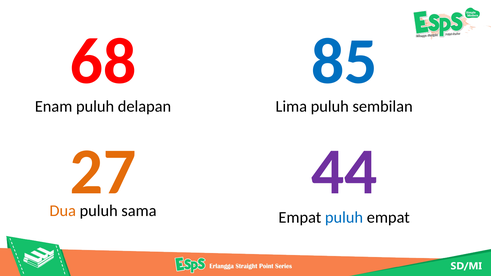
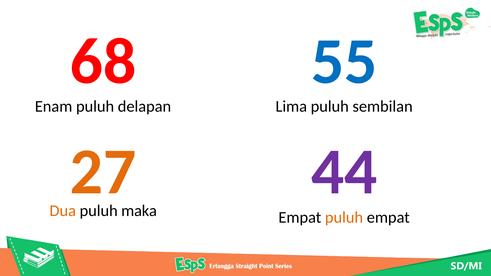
85: 85 -> 55 (344, 62)
sama: sama -> maka (139, 211)
puluh colour: blue -> orange (344, 218)
